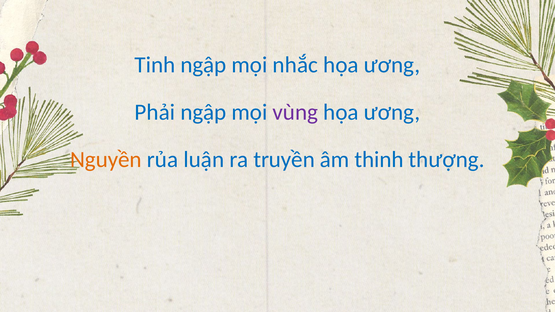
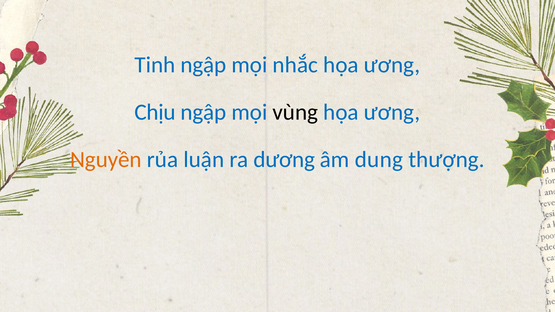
Phải: Phải -> Chịu (155, 112)
vùng colour: purple -> black (295, 112)
truyền: truyền -> dương (284, 160)
thinh: thinh -> dung (379, 160)
